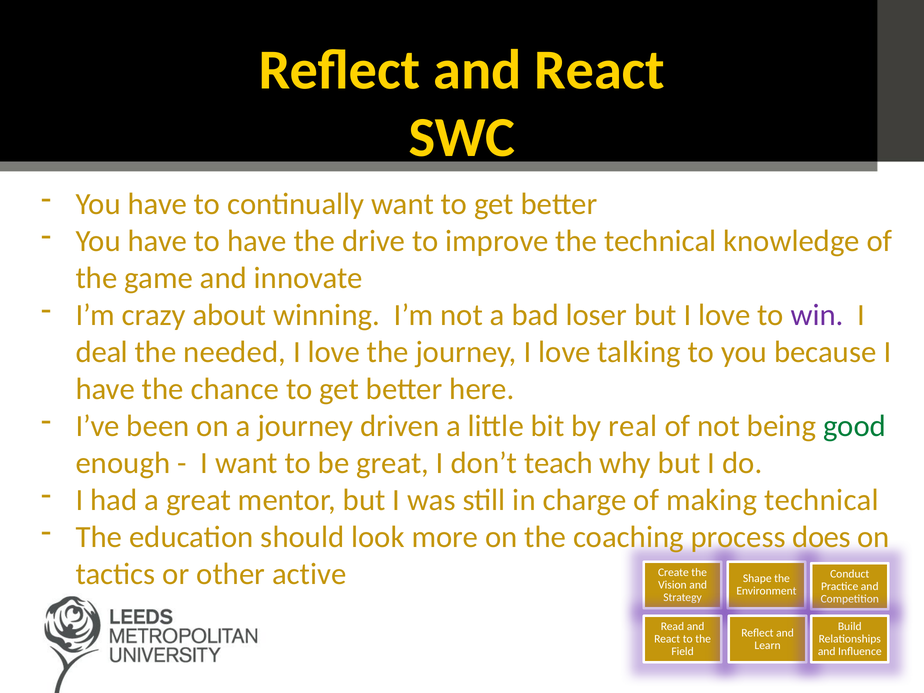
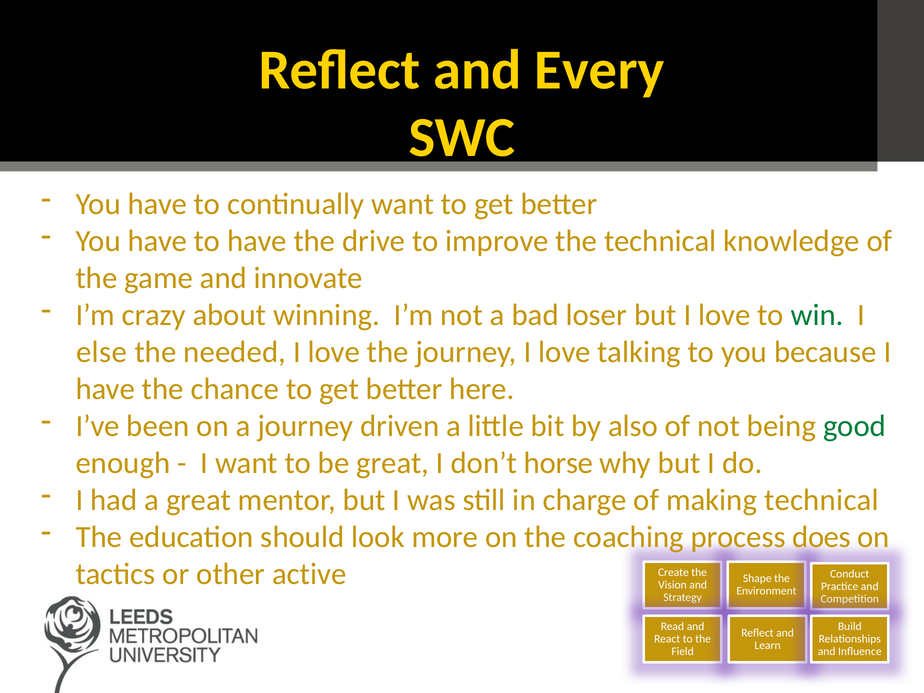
Reflect and React: React -> Every (599, 70)
win colour: purple -> green (817, 315)
deal: deal -> else (102, 352)
real: real -> also (633, 426)
teach: teach -> horse (558, 463)
